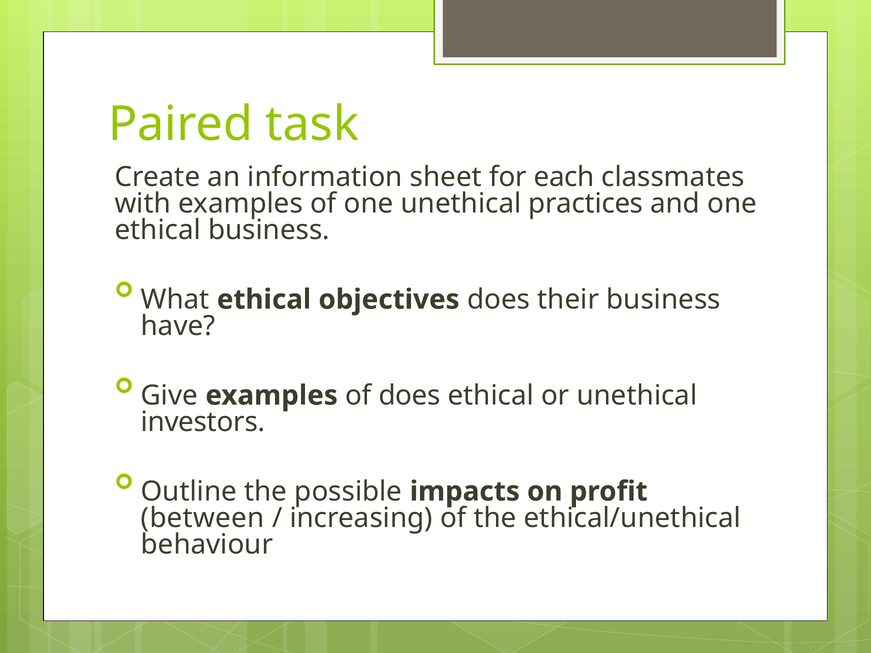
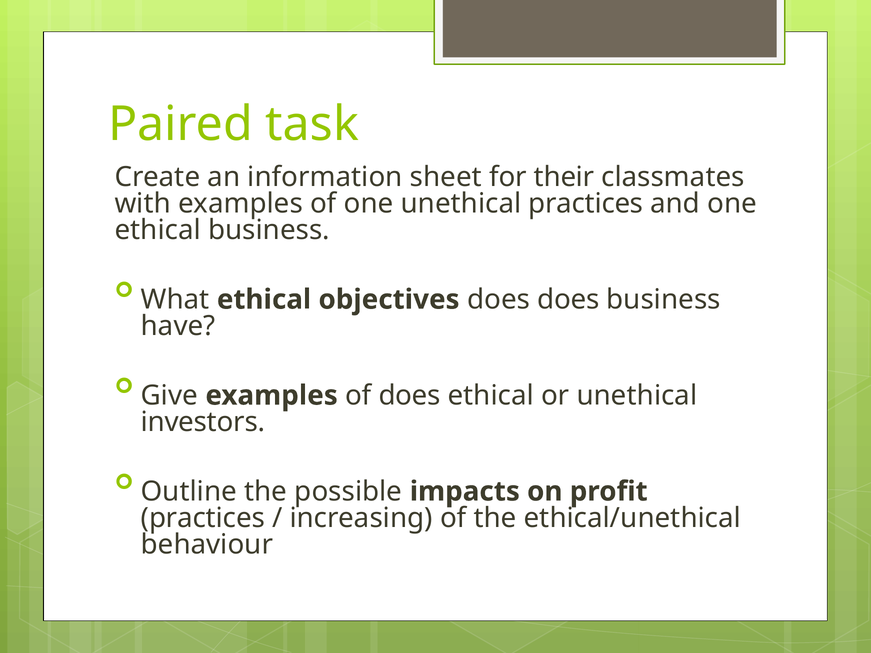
each: each -> their (564, 177)
does their: their -> does (568, 300)
between: between -> practices (203, 518)
